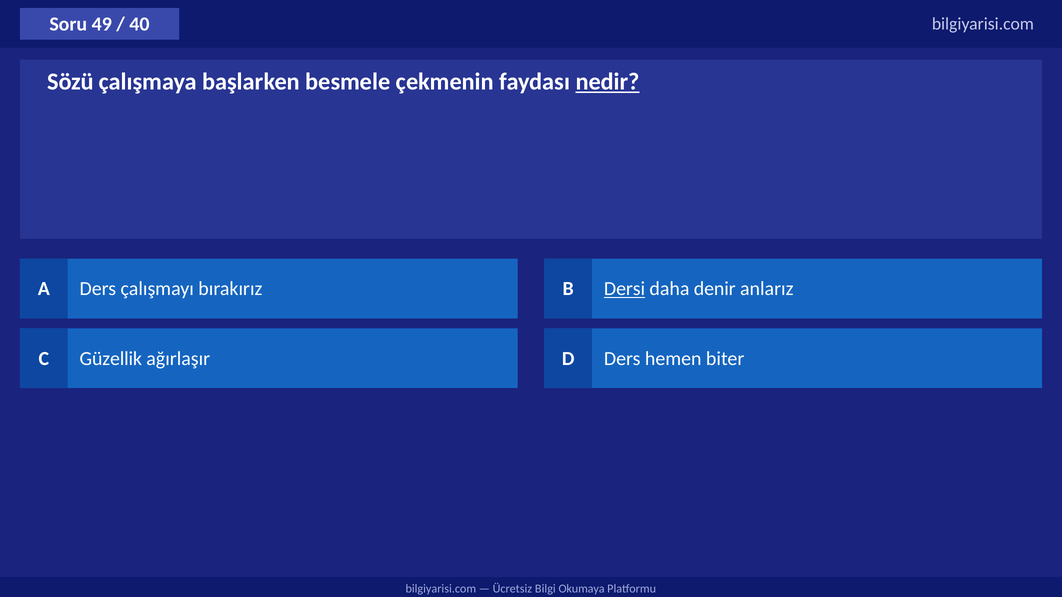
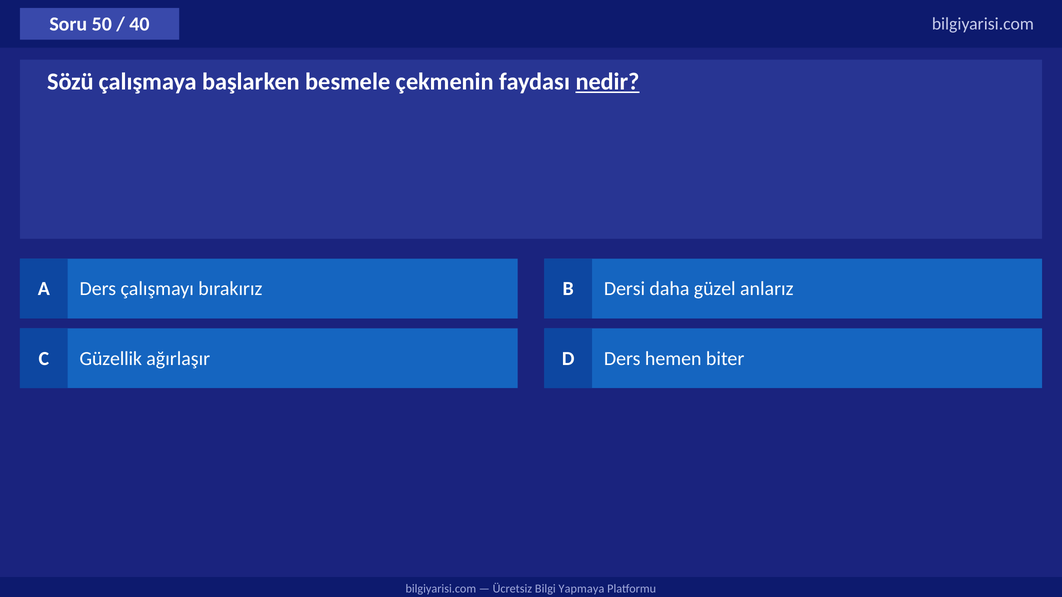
49: 49 -> 50 (102, 24)
Dersi underline: present -> none (625, 289)
denir: denir -> güzel (715, 289)
Okumaya: Okumaya -> Yapmaya (581, 589)
